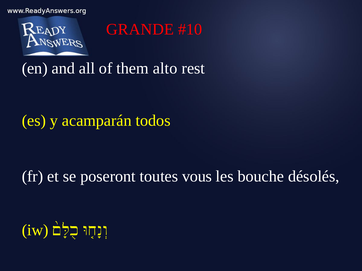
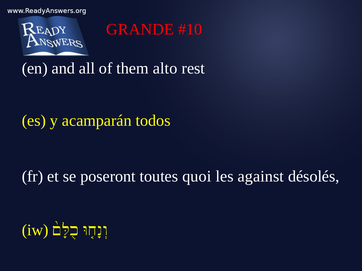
vous: vous -> quoi (197, 177)
bouche: bouche -> against (261, 177)
